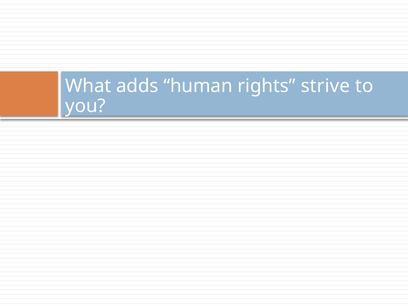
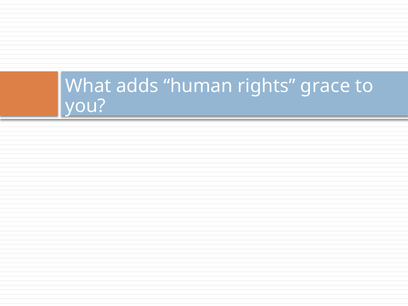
strive: strive -> grace (325, 86)
